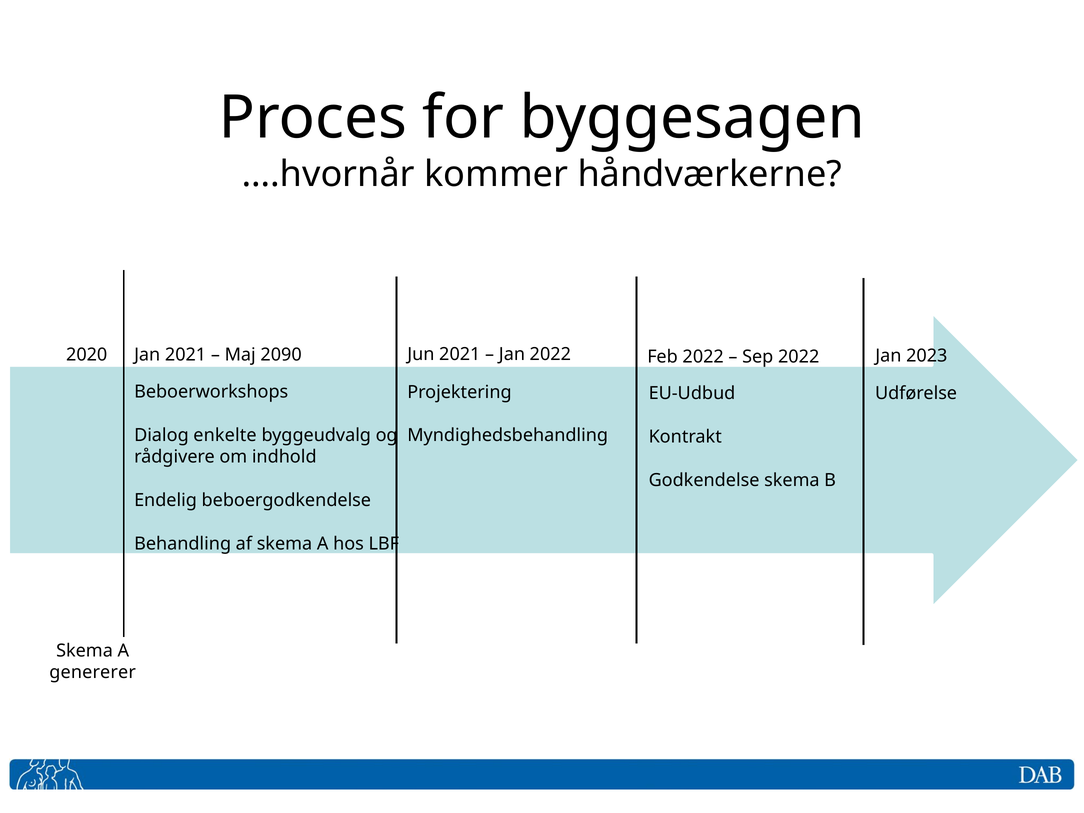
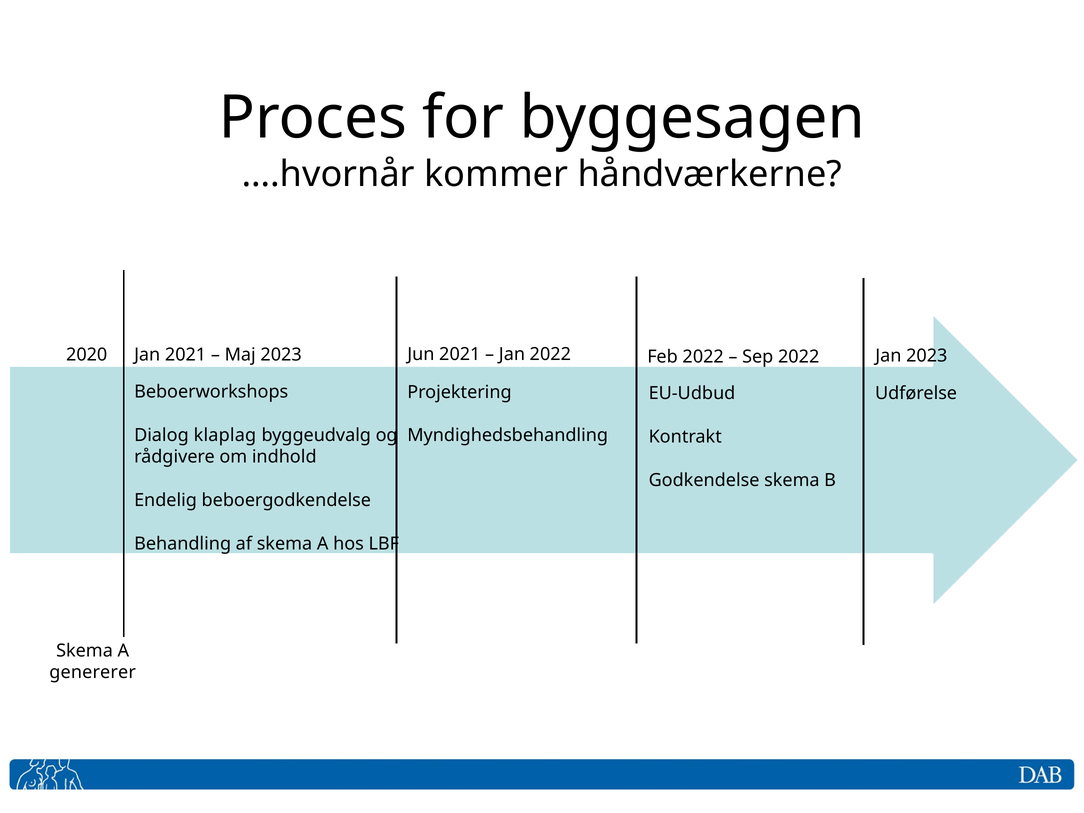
Maj 2090: 2090 -> 2023 (281, 355)
enkelte: enkelte -> klaplag (225, 435)
